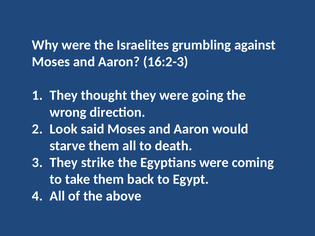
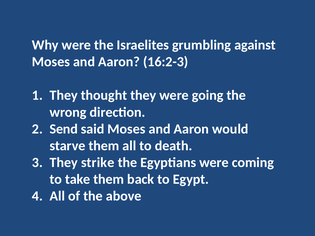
Look: Look -> Send (64, 129)
